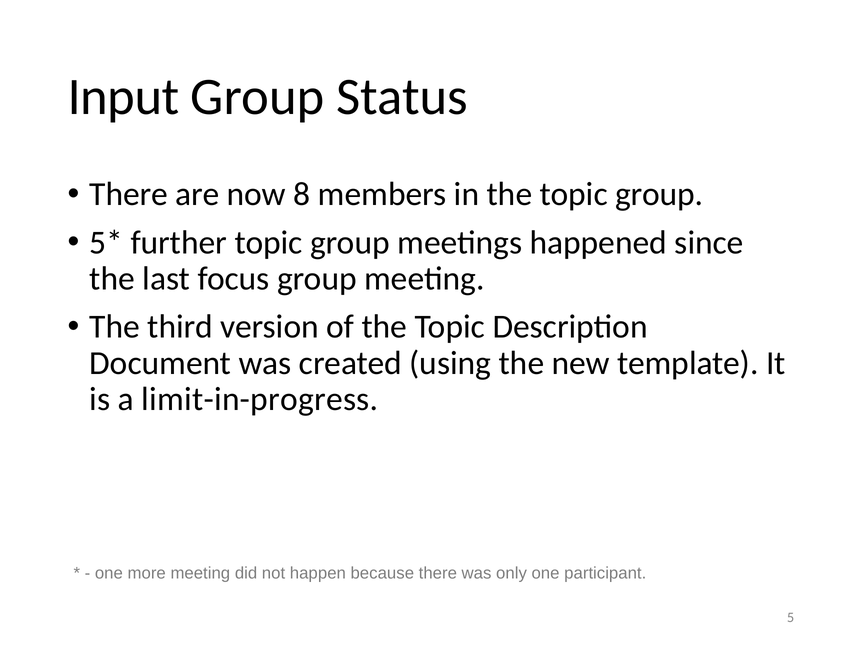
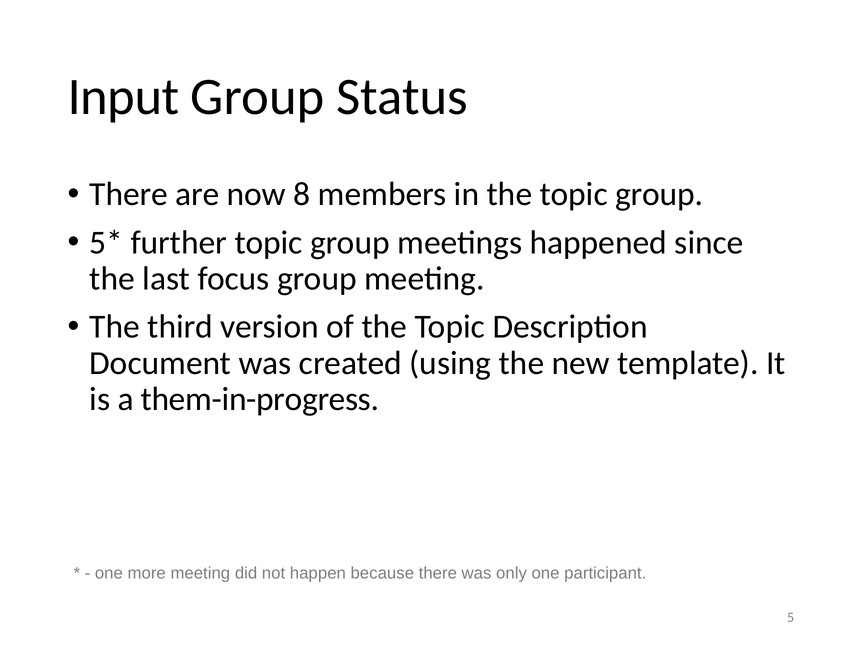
limit-in-progress: limit-in-progress -> them-in-progress (260, 399)
